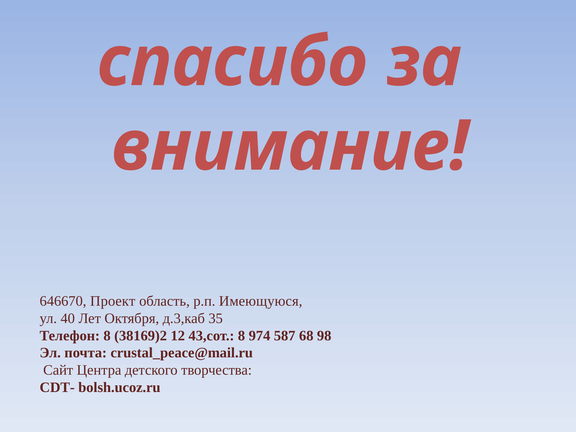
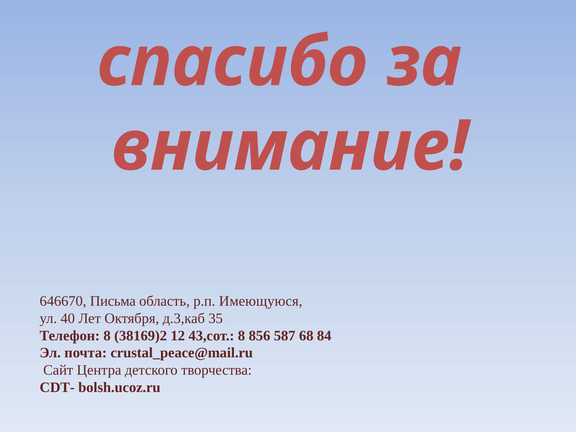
Проект: Проект -> Письма (113, 301)
974: 974 -> 856 (260, 336)
98: 98 -> 84 (324, 336)
